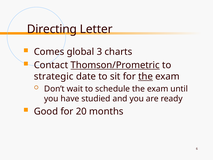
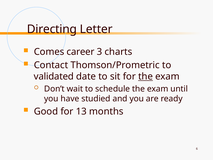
global: global -> career (81, 52)
Thomson/Prometric underline: present -> none (115, 65)
strategic: strategic -> validated (54, 76)
20: 20 -> 13 (81, 111)
